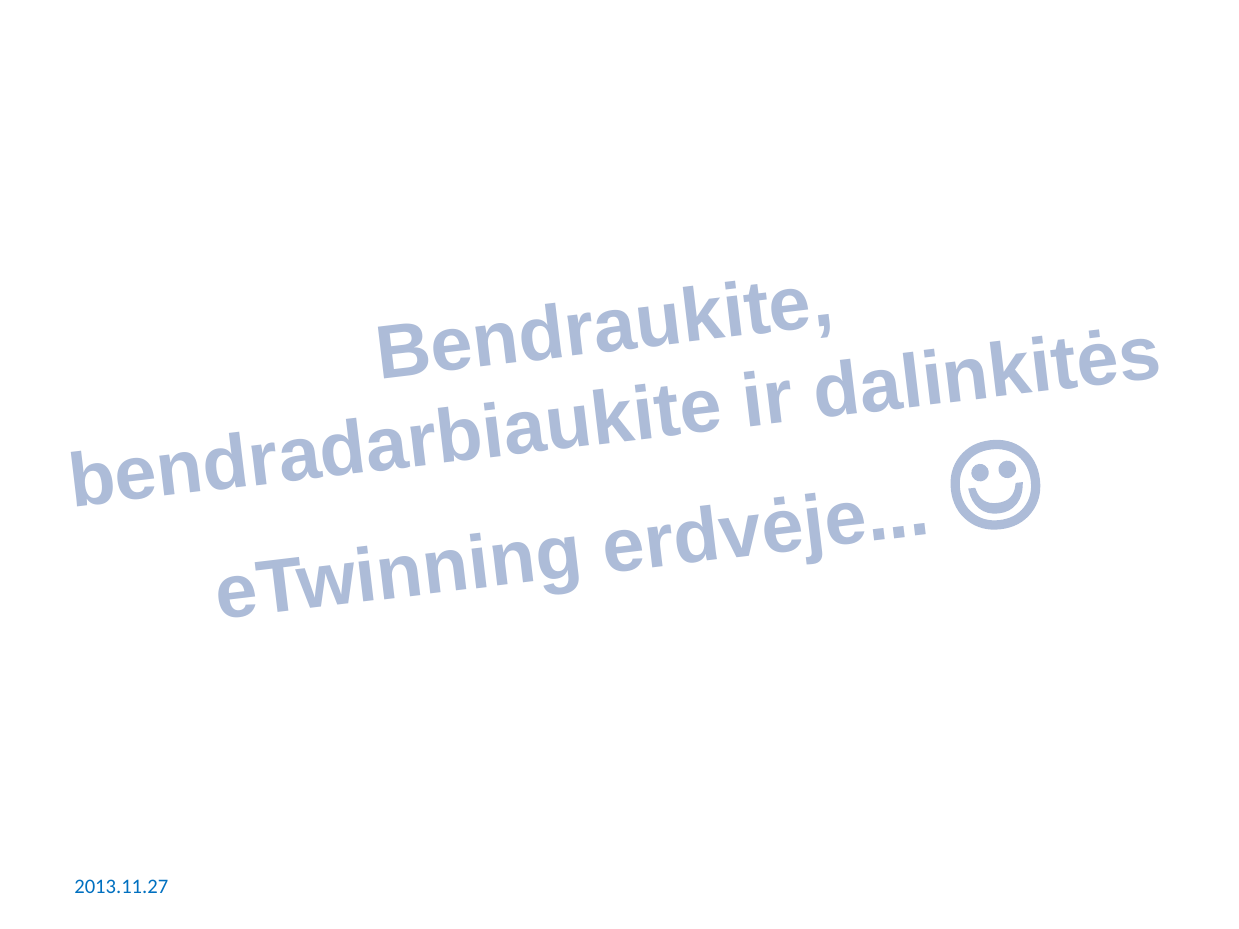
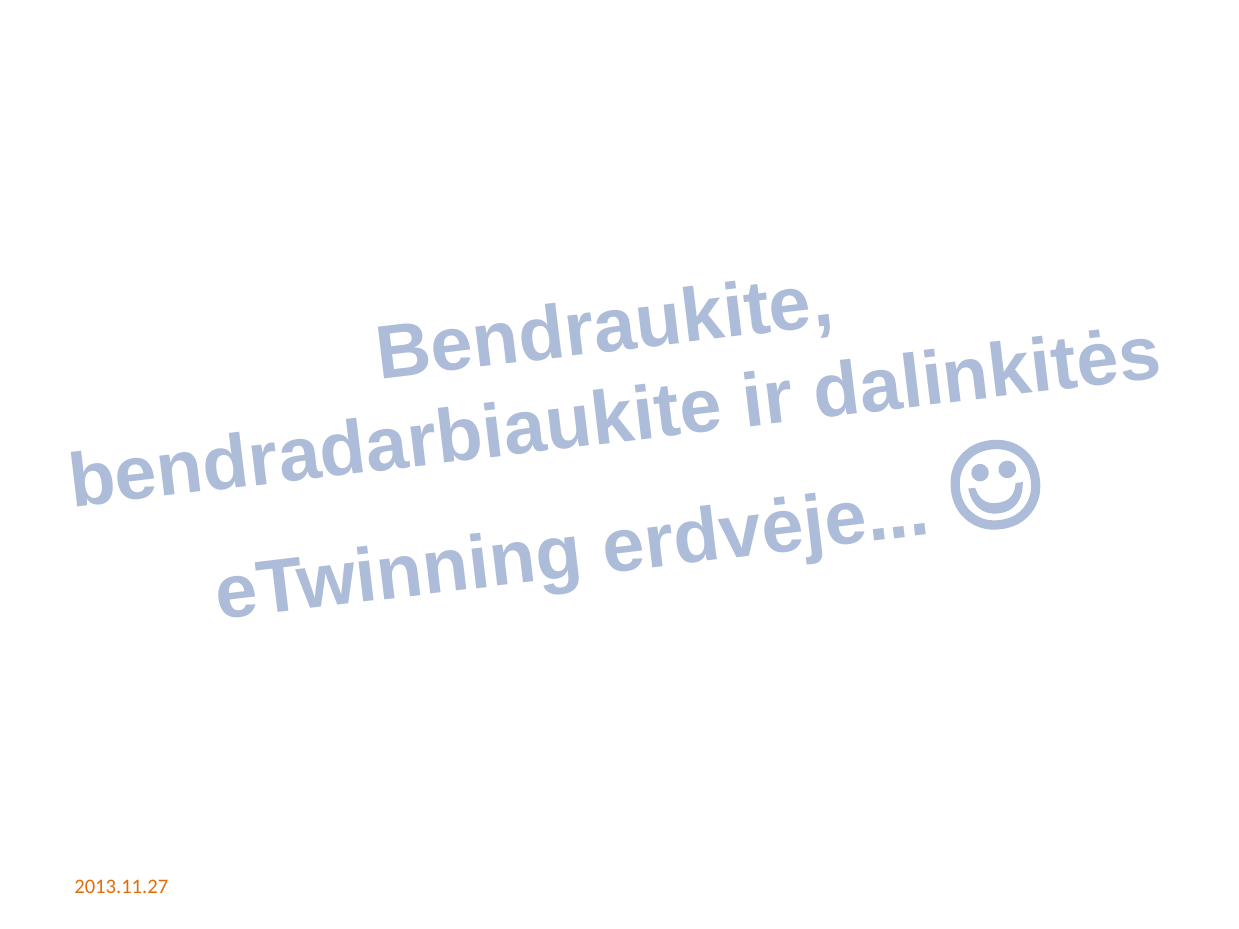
2013.11.27 colour: blue -> orange (121, 887)
